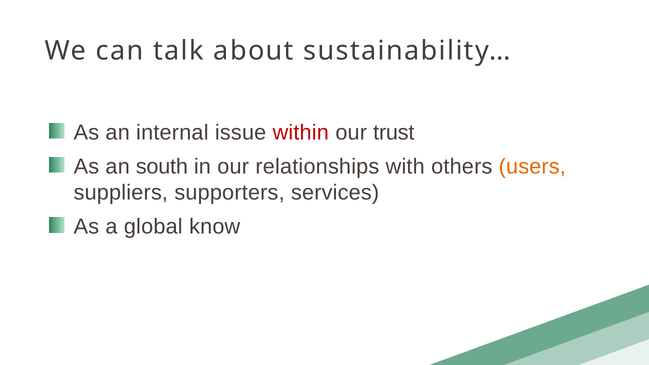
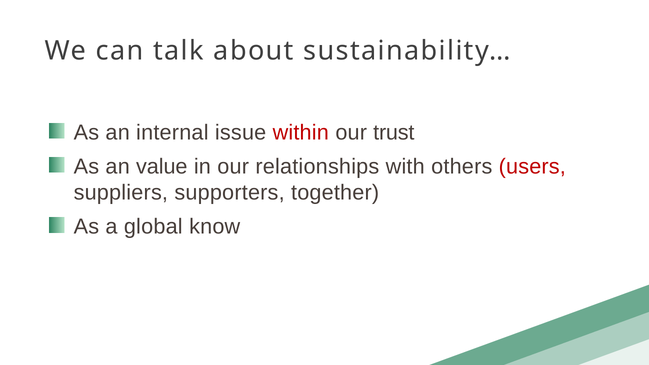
south: south -> value (162, 166)
users colour: orange -> red (532, 166)
services: services -> together (335, 192)
